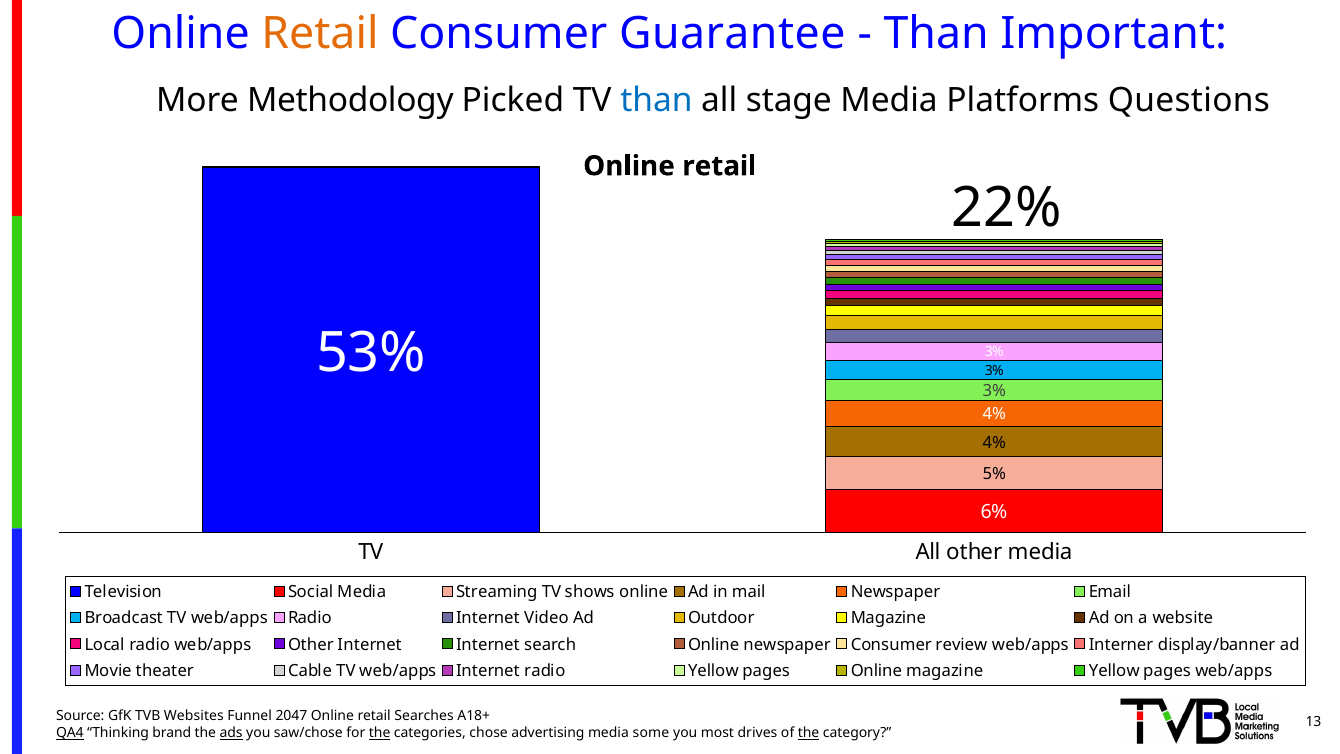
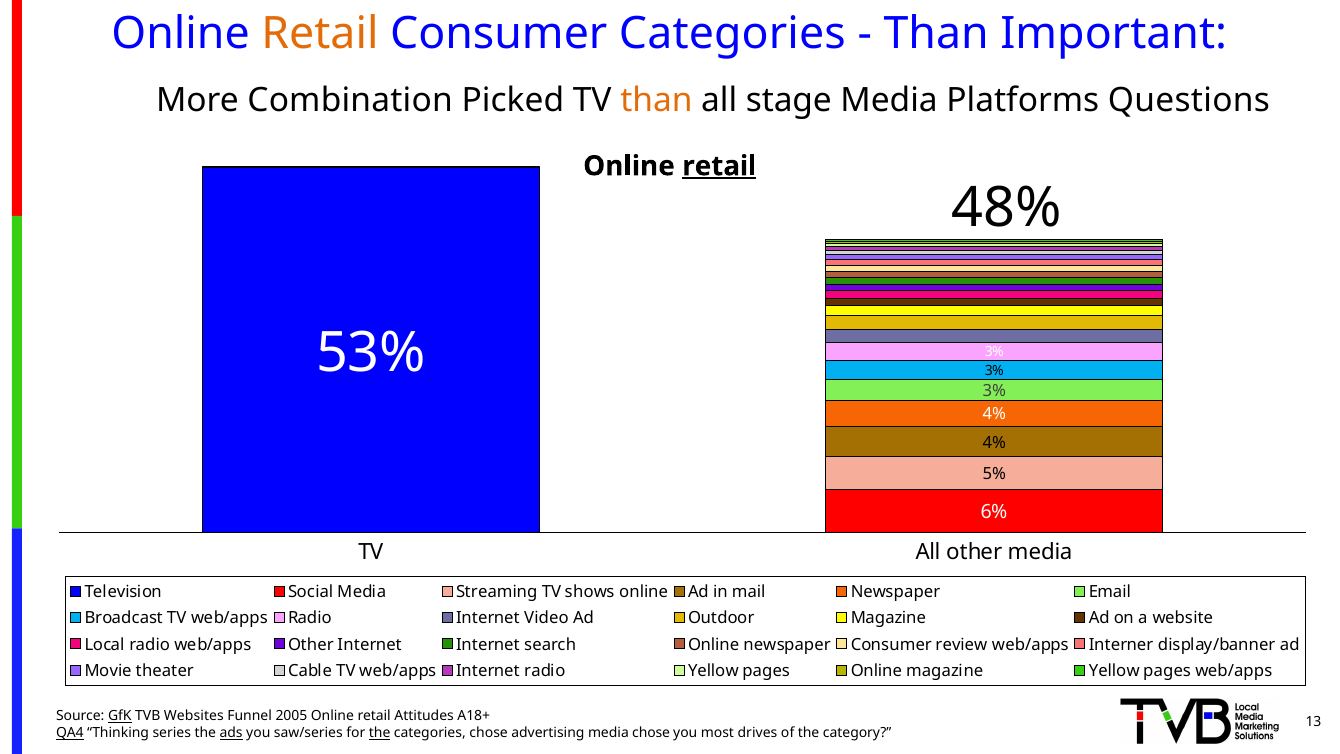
Consumer Guarantee: Guarantee -> Categories (732, 34)
Methodology: Methodology -> Combination (350, 100)
than colour: blue -> orange (656, 100)
retail underline: none -> present (719, 166)
22%: 22% -> 48% (1007, 208)
GfK underline: none -> present (120, 716)
2047: 2047 -> 2005 (291, 716)
Searches: Searches -> Attitudes (424, 716)
brand: brand -> series (172, 733)
saw/chose: saw/chose -> saw/series (308, 733)
media some: some -> chose (651, 733)
the underline: present -> none (809, 733)
